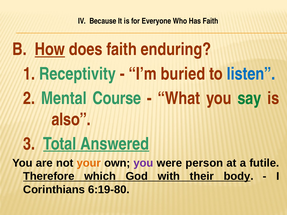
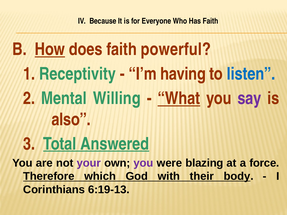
enduring: enduring -> powerful (176, 49)
buried: buried -> having (183, 74)
Course: Course -> Willing (117, 99)
What underline: none -> present (179, 99)
say colour: green -> purple (249, 99)
your colour: orange -> purple (89, 163)
person: person -> blazing (204, 163)
futile: futile -> force (264, 163)
6:19-80: 6:19-80 -> 6:19-13 (109, 190)
